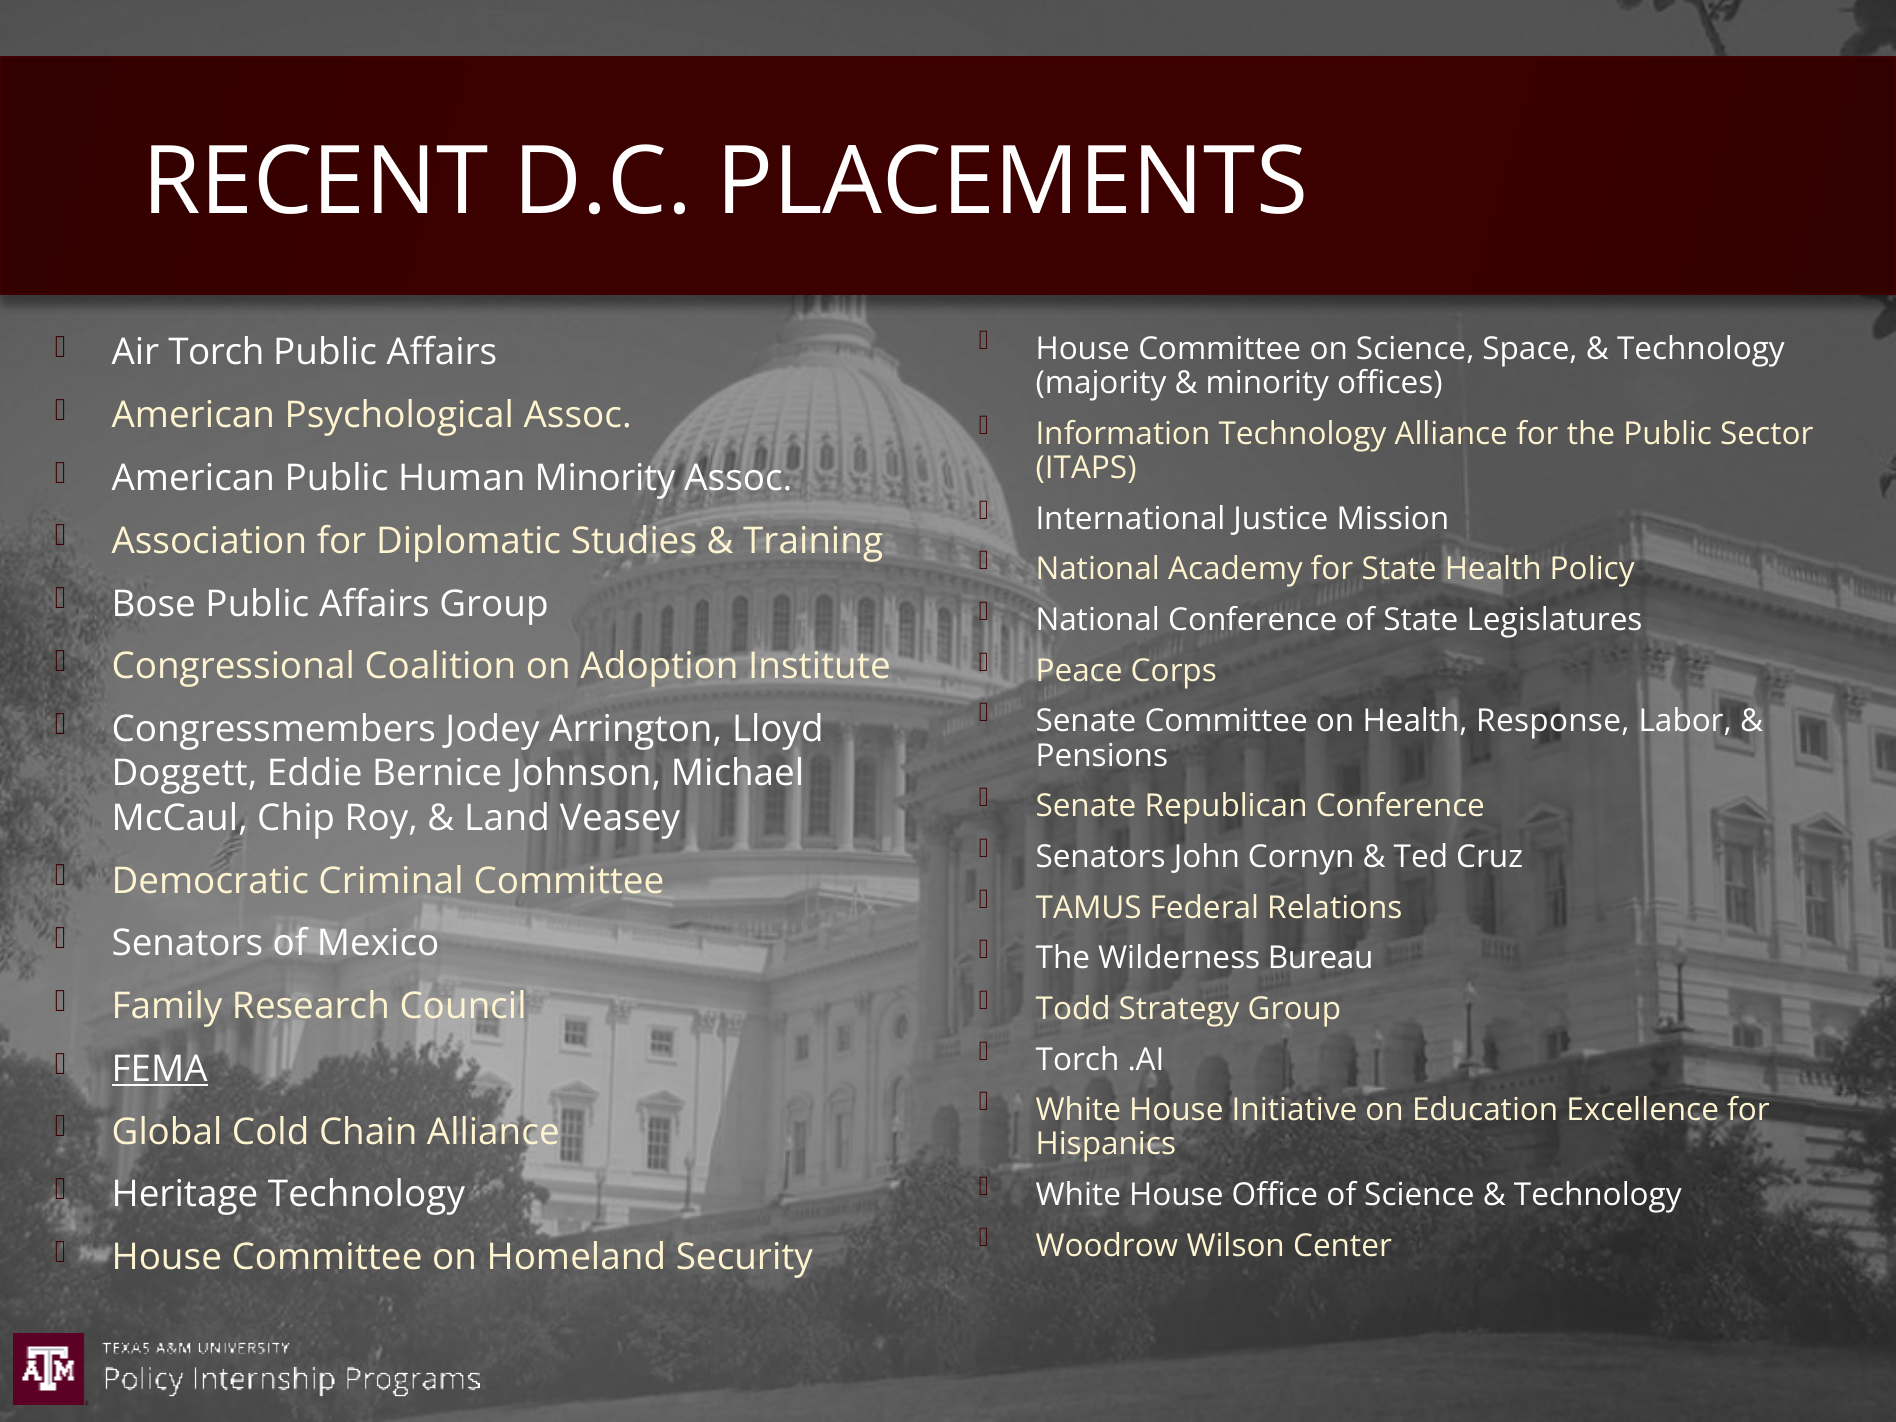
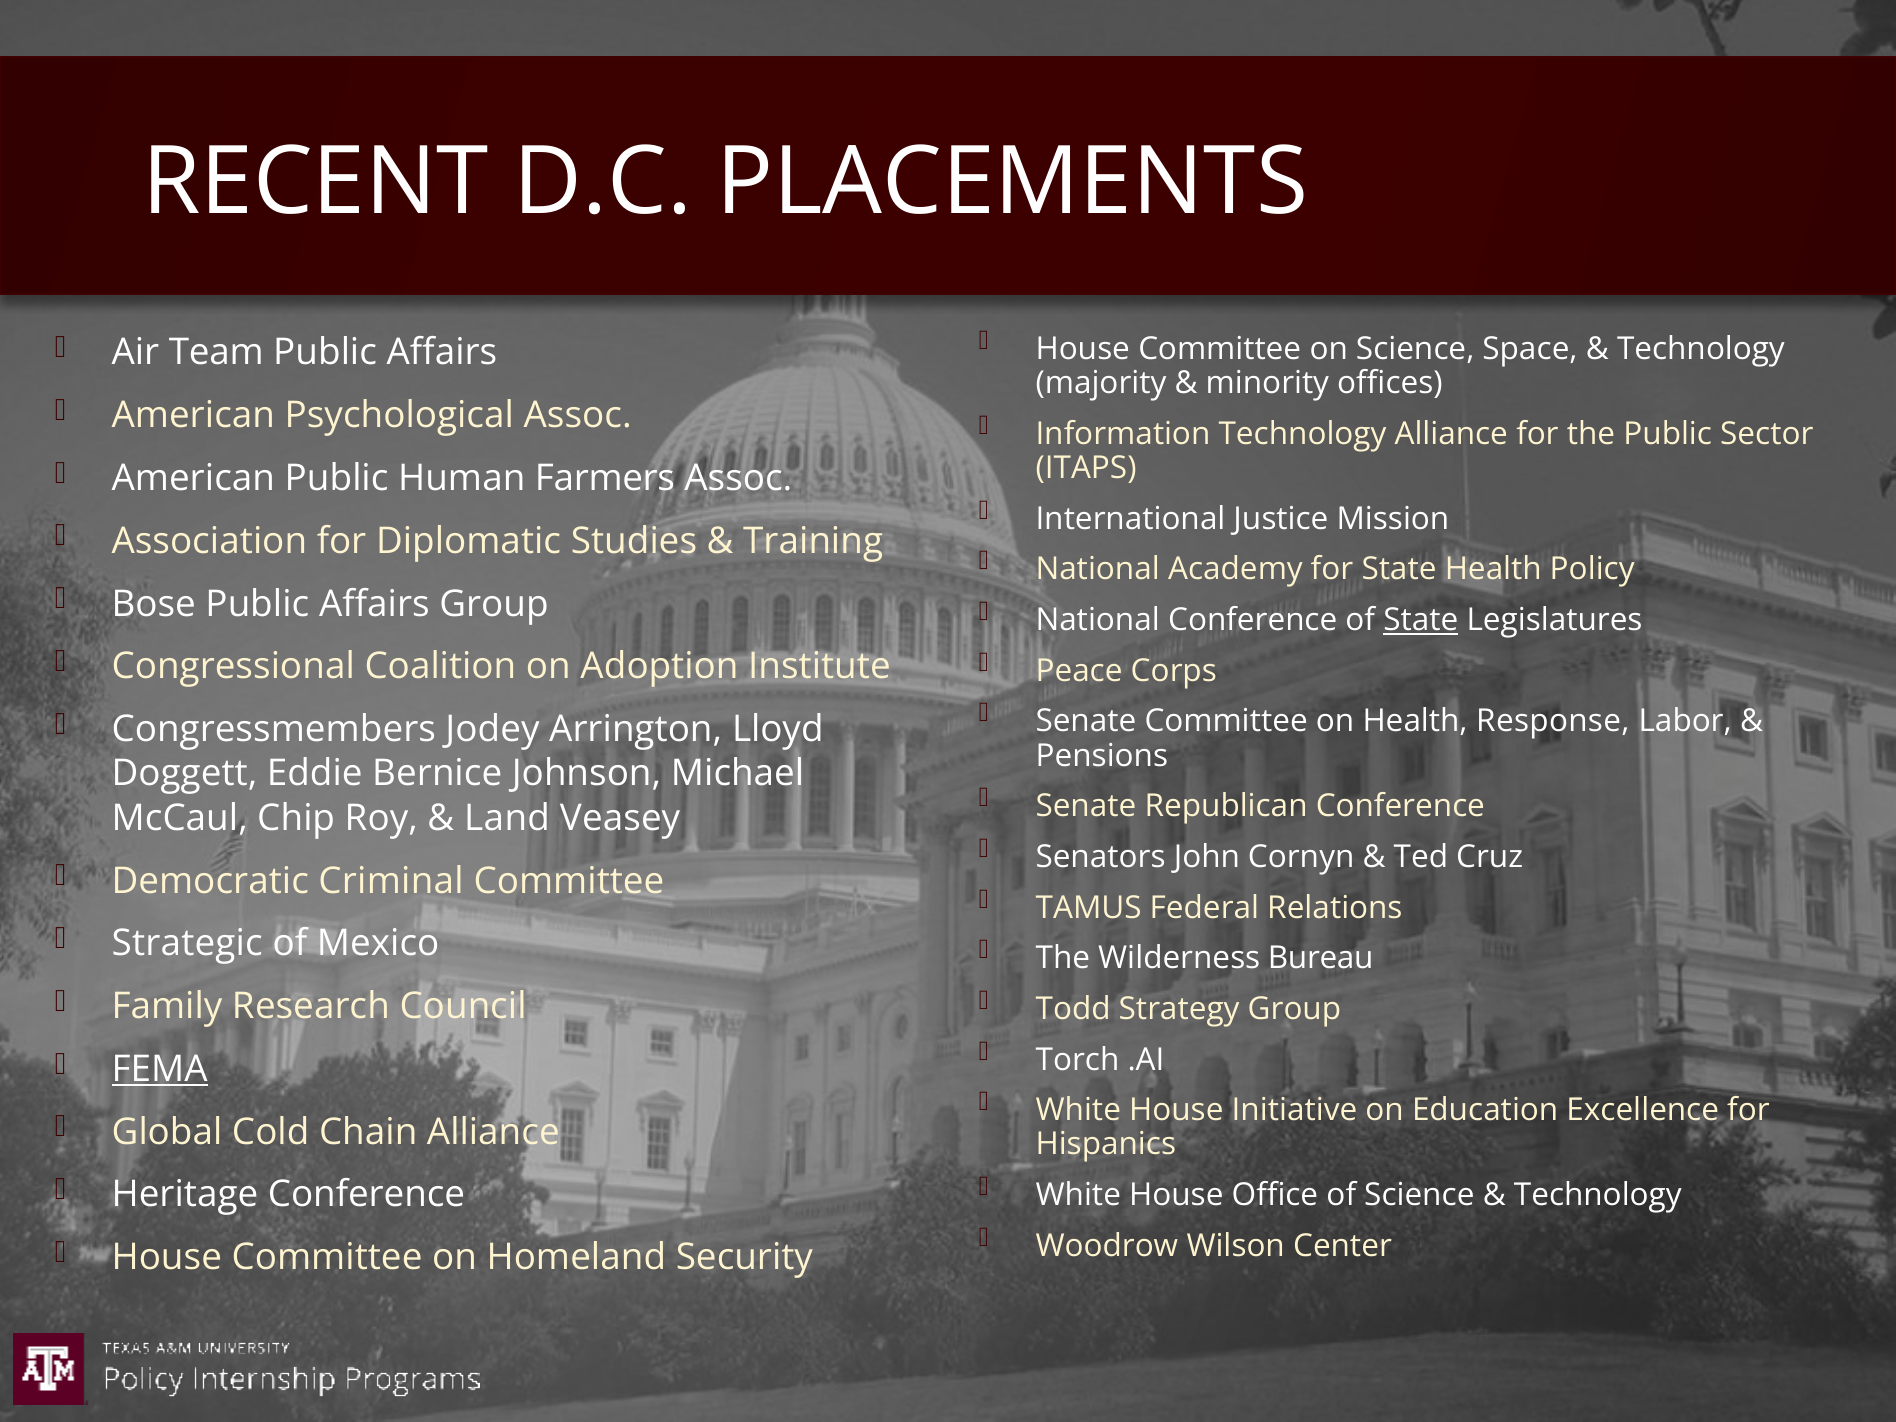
Air Torch: Torch -> Team (216, 353)
Human Minority: Minority -> Farmers (605, 478)
State underline: none -> present (1421, 620)
Senators: Senators -> Strategic (187, 944)
Heritage Technology: Technology -> Conference (367, 1195)
